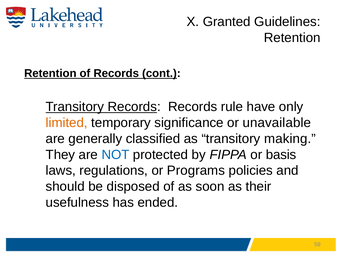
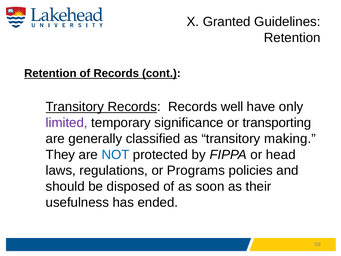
rule: rule -> well (232, 107)
limited colour: orange -> purple (67, 123)
unavailable: unavailable -> transporting (277, 123)
basis: basis -> head (281, 155)
